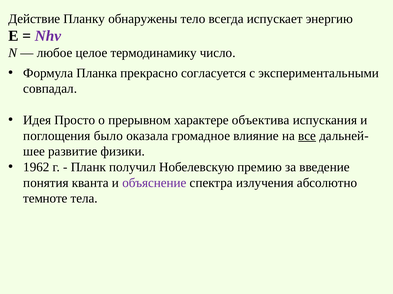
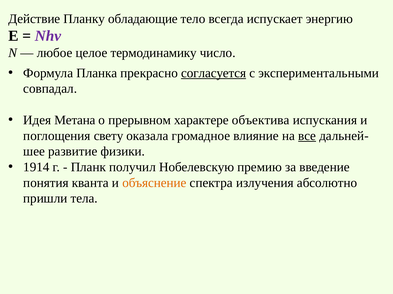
обнаружены: обнаружены -> обладающие (143, 19)
согласуется underline: none -> present (214, 73)
Просто: Просто -> Метана (75, 120)
было: было -> свету (109, 136)
1962: 1962 -> 1914 (36, 167)
объяснение colour: purple -> orange (154, 183)
темноте: темноте -> пришли (45, 199)
